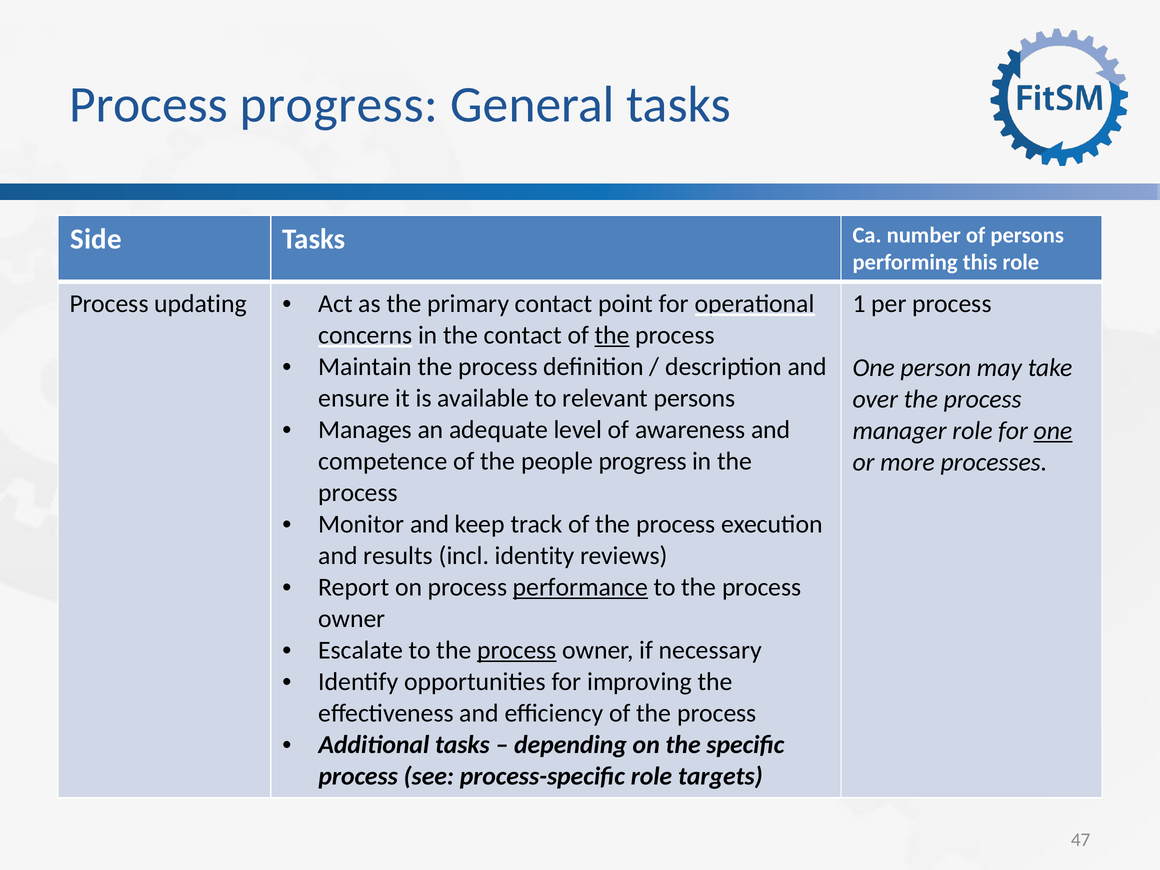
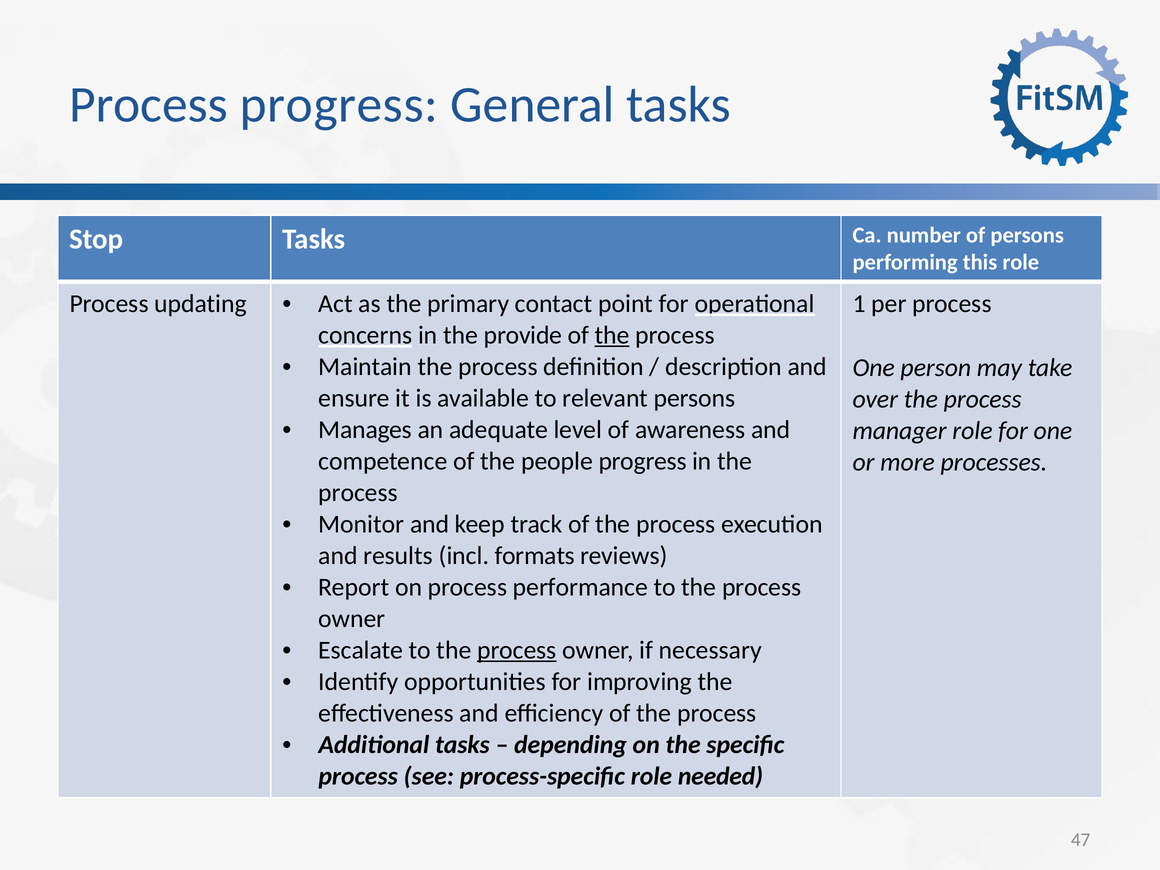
Side: Side -> Stop (96, 239)
the contact: contact -> provide (523, 335)
one underline: present -> none (1053, 431)
identity: identity -> formats (535, 556)
performance underline: present -> none (580, 587)
targets: targets -> needed (720, 776)
